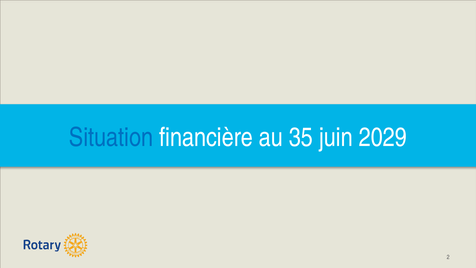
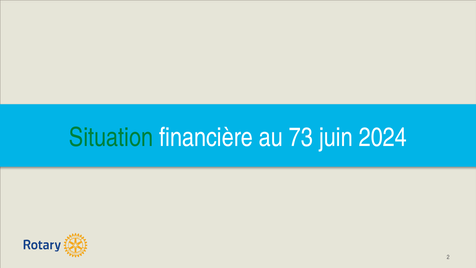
Situation colour: blue -> green (111, 137)
35: 35 -> 73 (301, 137)
2029: 2029 -> 2024 (383, 137)
